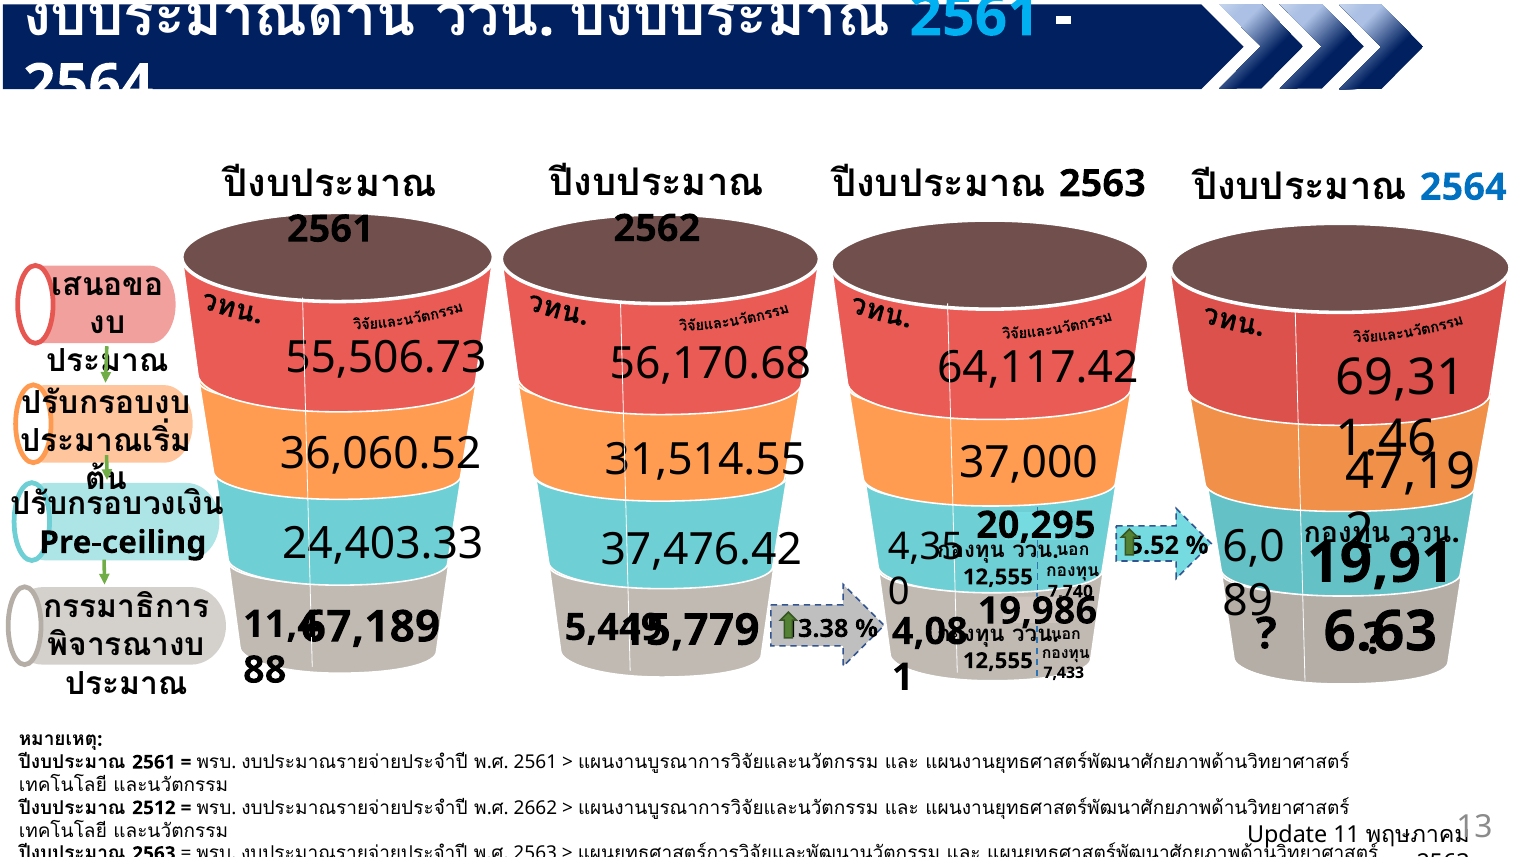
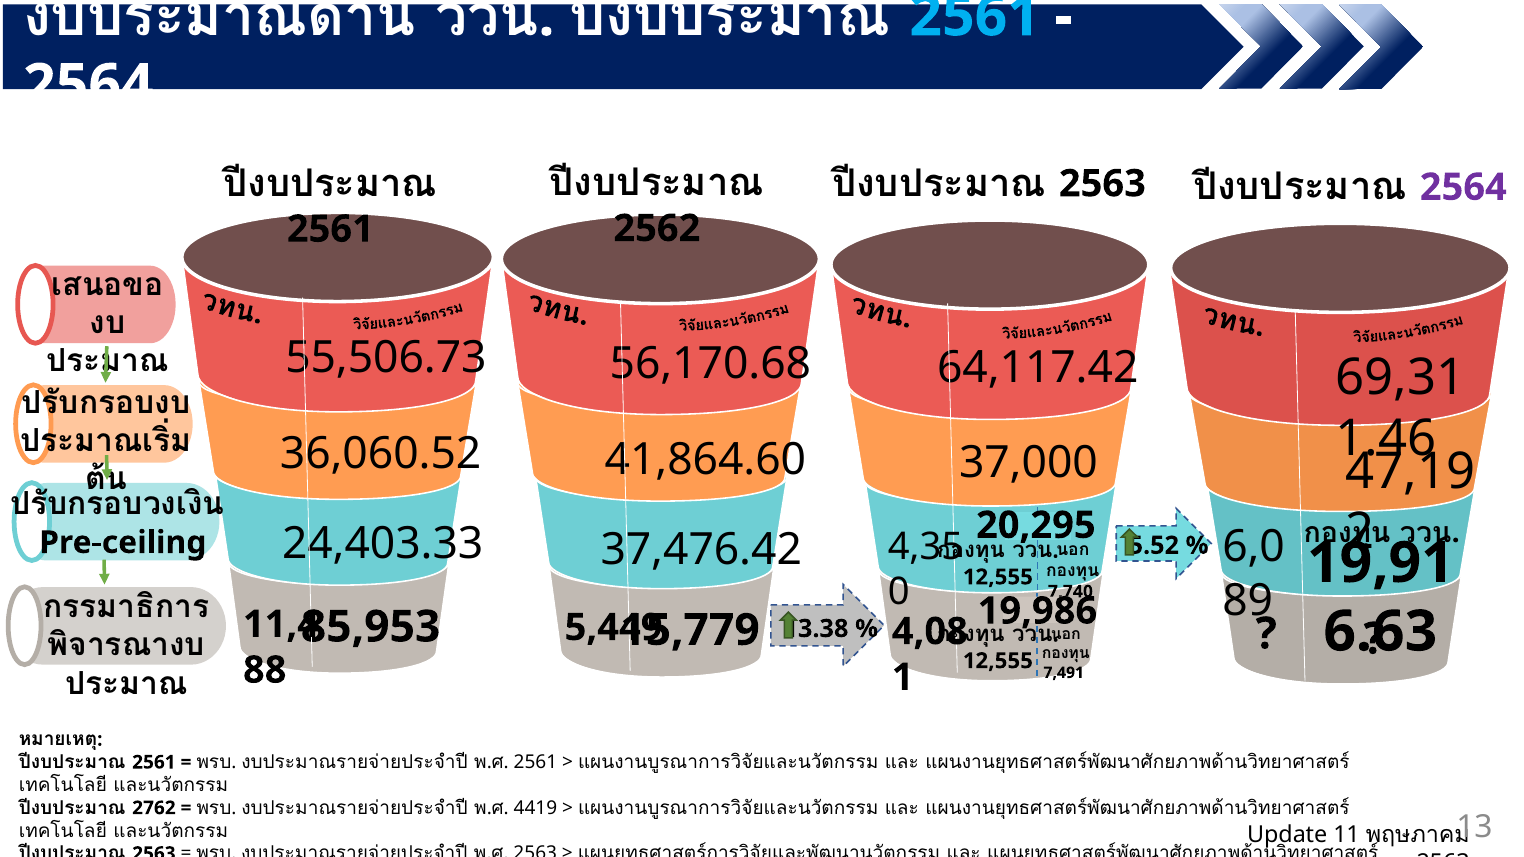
2564 colour: blue -> purple (1463, 187)
31,514.55: 31,514.55 -> 41,864.60 (705, 460)
67,189: 67,189 -> 85,953 (371, 627)
7,433: 7,433 -> 7,491 (1064, 673)
2512: 2512 -> 2762 (154, 808)
2662: 2662 -> 4419 (535, 808)
